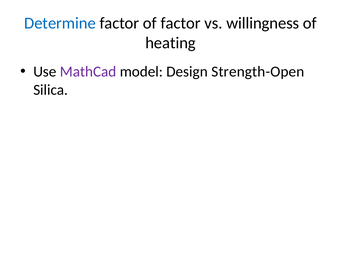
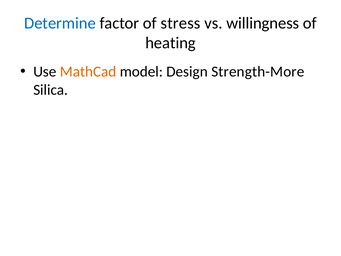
of factor: factor -> stress (181, 23)
MathCad colour: purple -> orange (88, 72)
Strength-Open: Strength-Open -> Strength-More (258, 72)
